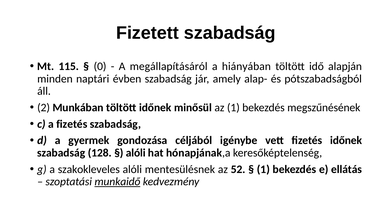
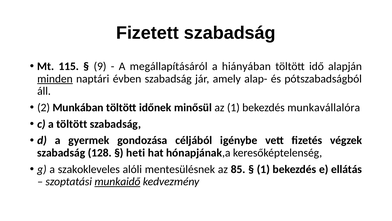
0: 0 -> 9 (100, 66)
minden underline: none -> present (55, 79)
megszűnésének: megszűnésének -> munkavállalóra (324, 107)
a fizetés: fizetés -> töltött (72, 124)
fizetés időnek: időnek -> végzek (346, 140)
alóli: alóli -> heti (136, 152)
52: 52 -> 85 (238, 169)
